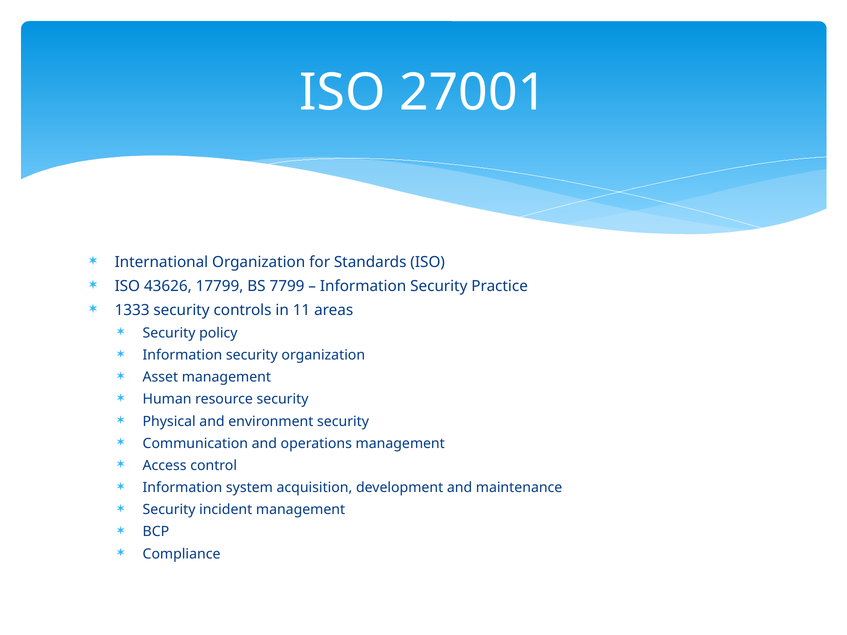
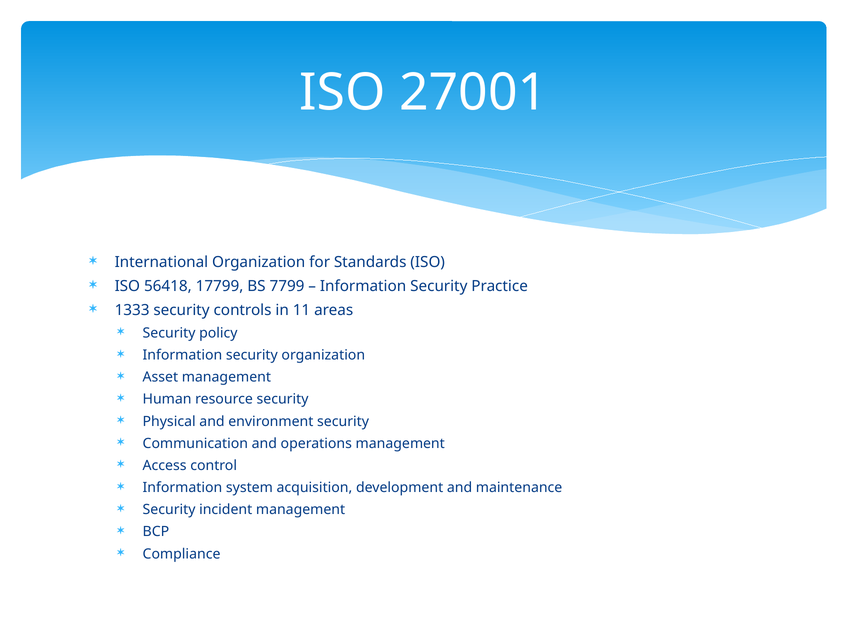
43626: 43626 -> 56418 (168, 286)
